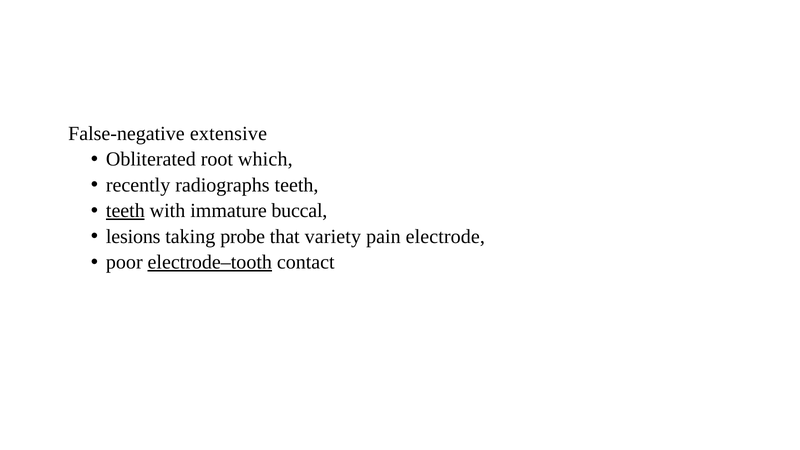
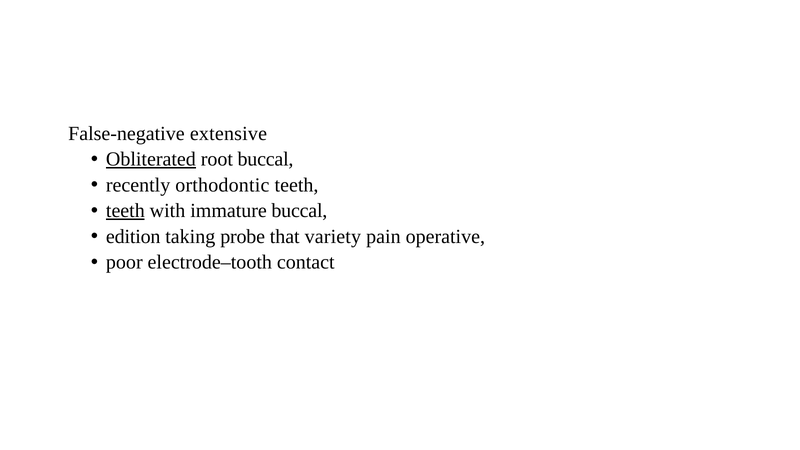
Obliterated underline: none -> present (151, 159)
root which: which -> buccal (266, 159)
radiographs: radiographs -> orthodontic (222, 185)
lesions: lesions -> edition (133, 236)
electrode: electrode -> operative (445, 236)
electrode–tooth underline: present -> none (210, 262)
